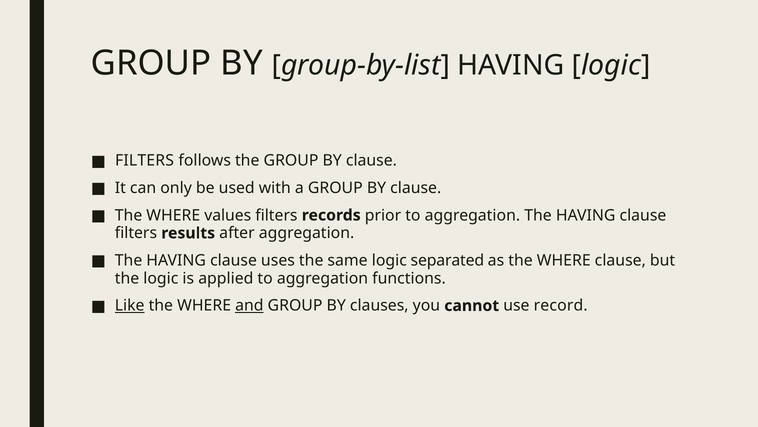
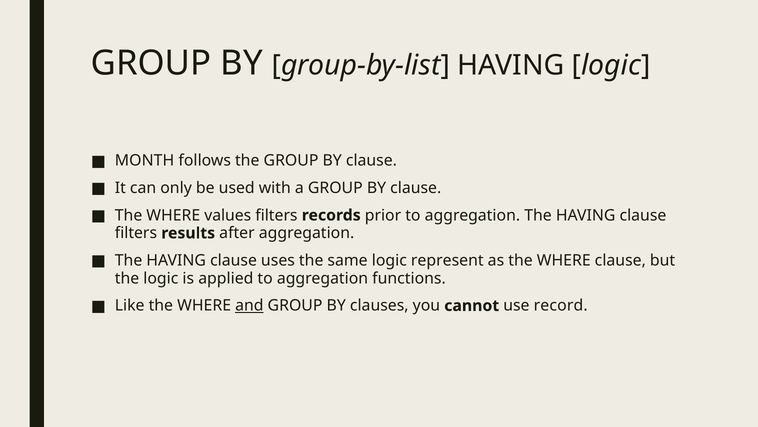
FILTERS: FILTERS -> MONTH (145, 160)
separated: separated -> represent (447, 260)
Like underline: present -> none (130, 305)
